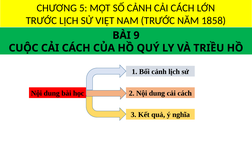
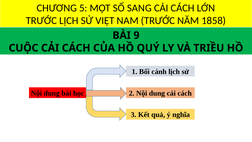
SỐ CẢNH: CẢNH -> SANG (139, 8)
